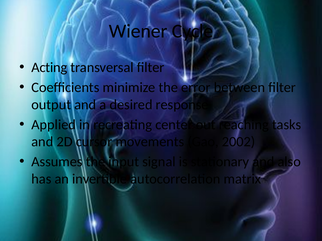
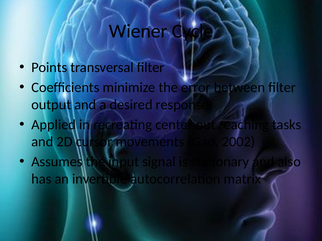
Acting: Acting -> Points (49, 68)
